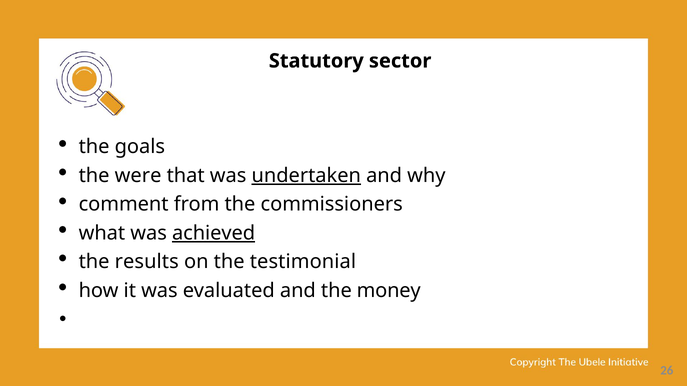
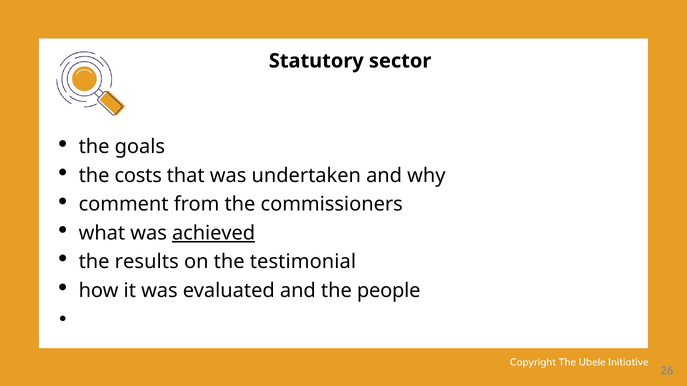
were: were -> costs (138, 176)
undertaken underline: present -> none (306, 176)
money: money -> people (389, 291)
